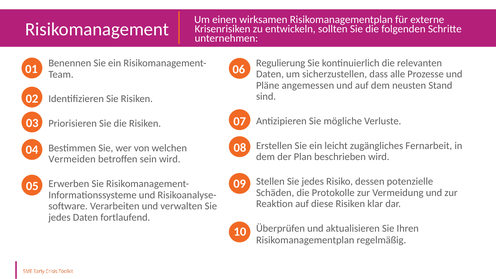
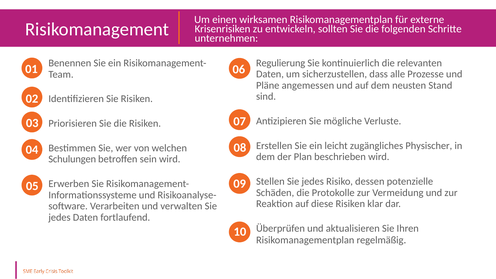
Fernarbeit: Fernarbeit -> Physischer (429, 146)
Vermeiden: Vermeiden -> Schulungen (72, 159)
